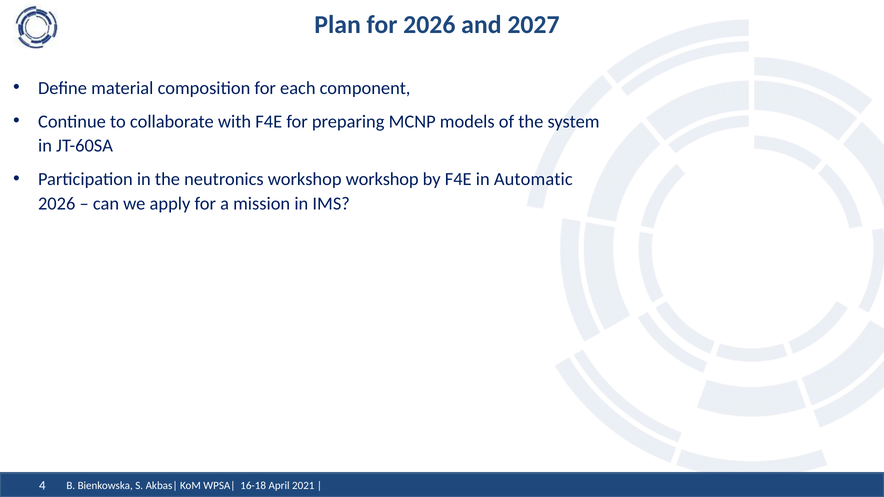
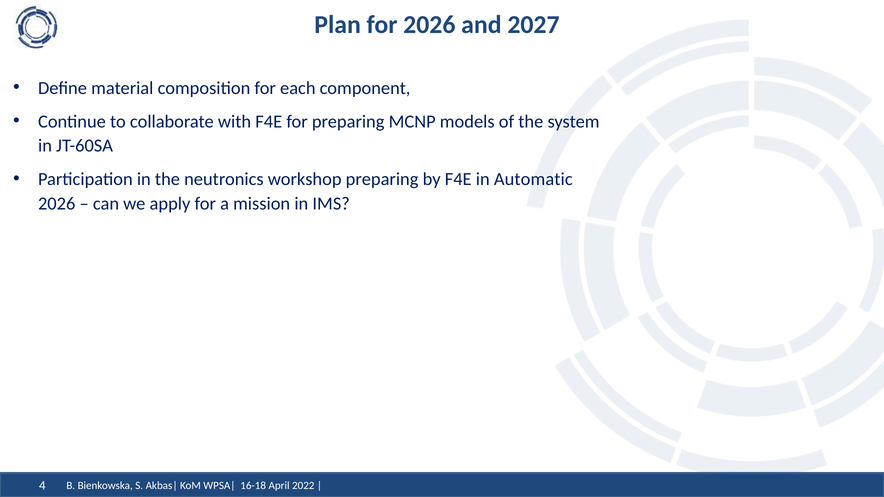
workshop workshop: workshop -> preparing (382, 179)
2021: 2021 -> 2022 (303, 486)
